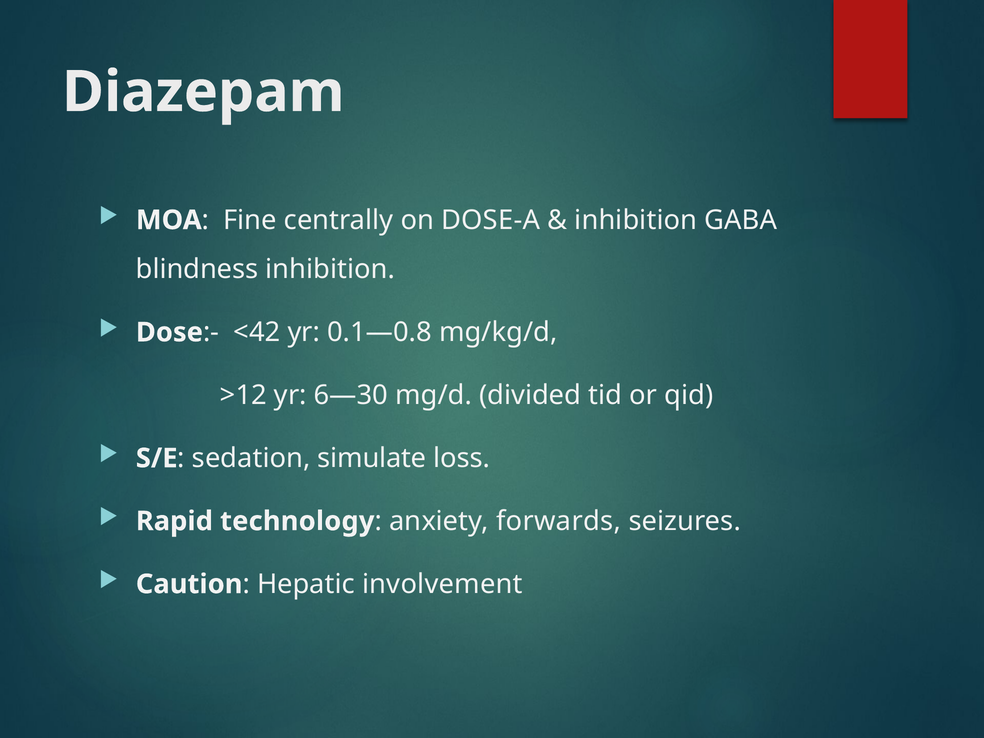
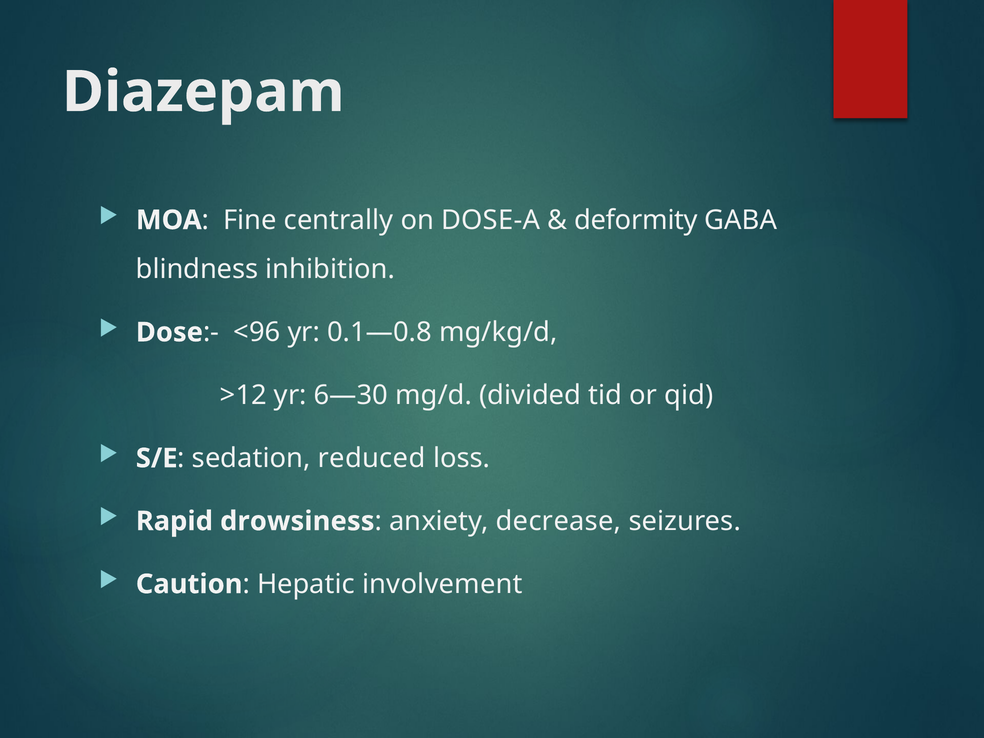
inhibition: inhibition -> deformity (636, 220)
<42: <42 -> <96 (257, 332)
simulate: simulate -> reduced (372, 458)
technology: technology -> drowsiness (297, 521)
forwards: forwards -> decrease (559, 521)
